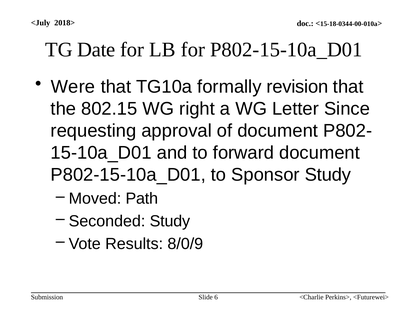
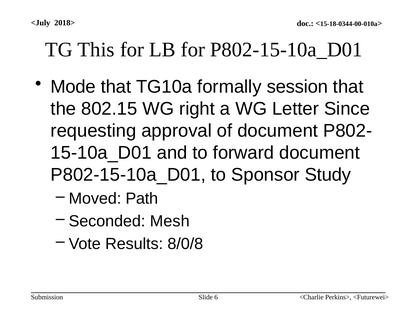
Date: Date -> This (96, 50)
Were: Were -> Mode (73, 87)
revision: revision -> session (297, 87)
Seconded Study: Study -> Mesh (170, 221)
8/0/9: 8/0/9 -> 8/0/8 (185, 244)
